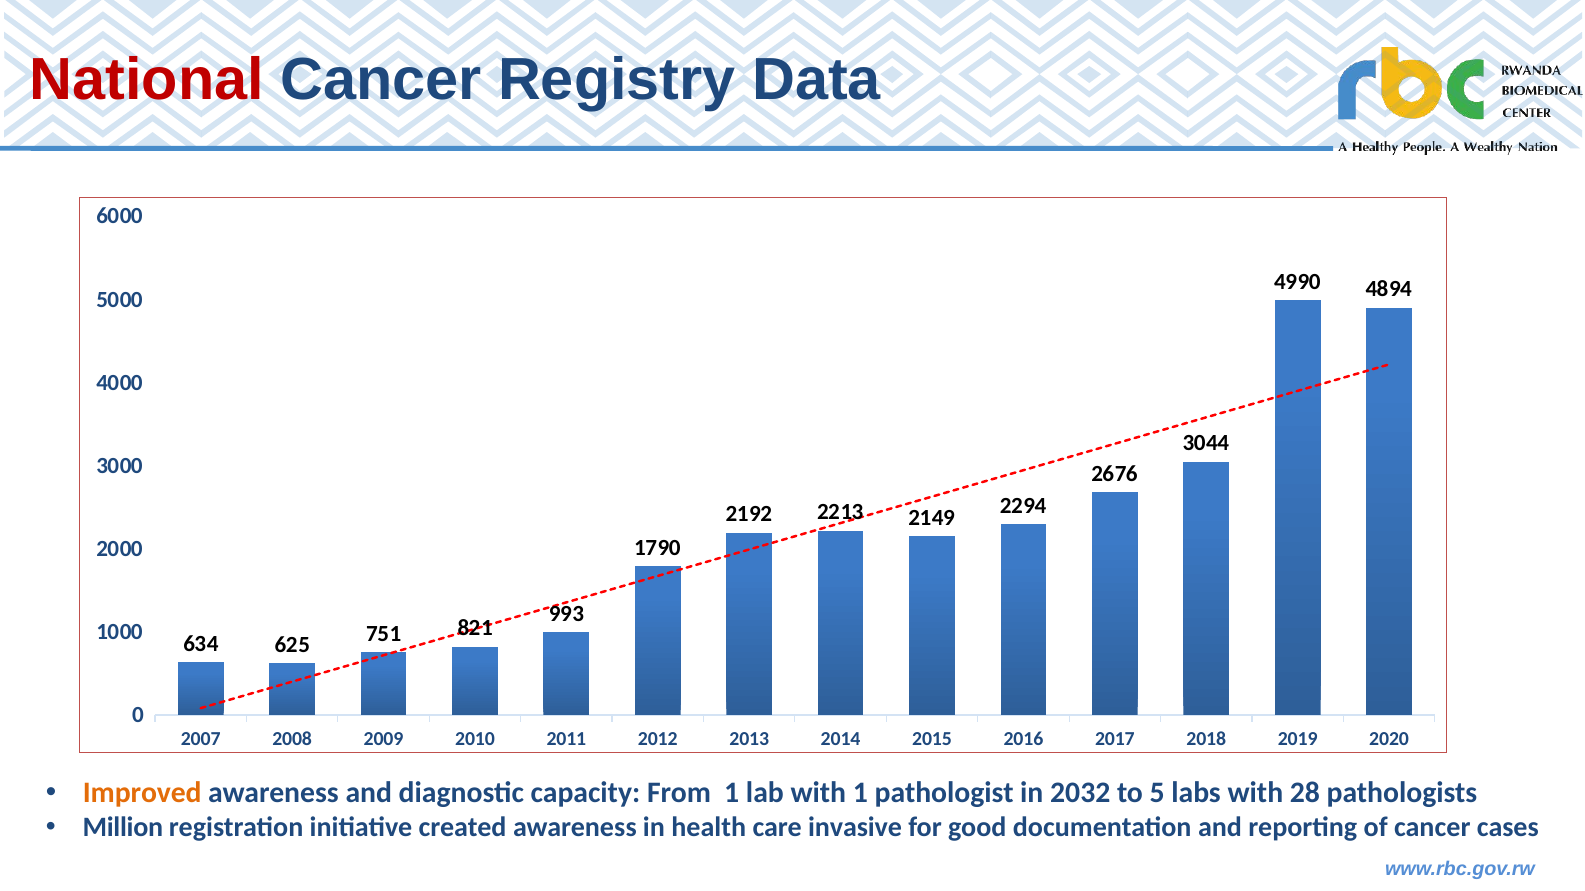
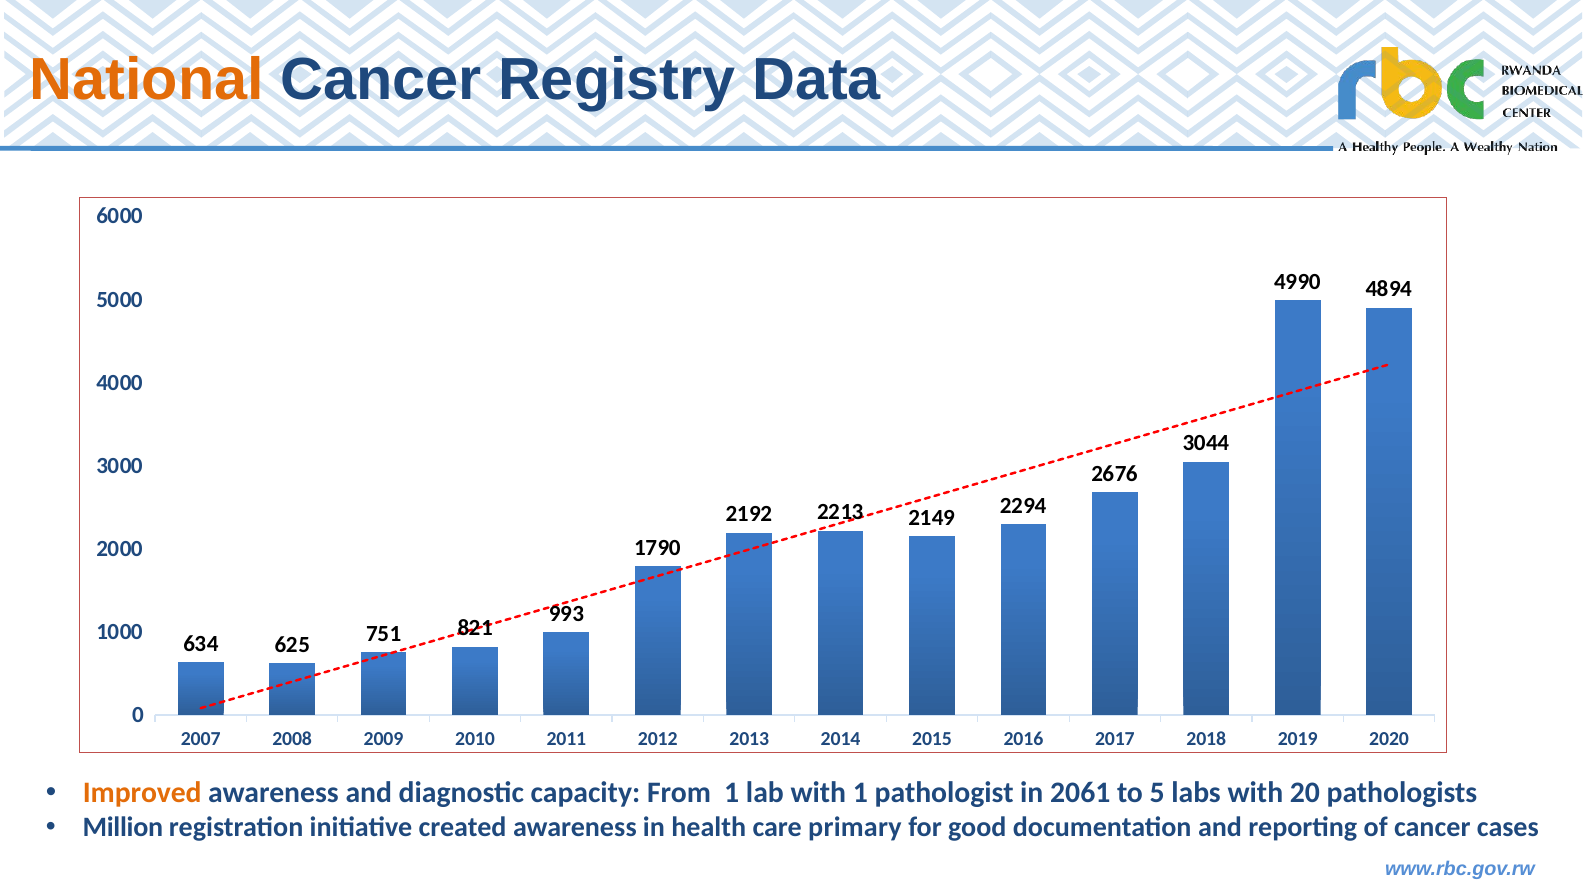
National colour: red -> orange (147, 79)
2032: 2032 -> 2061 (1080, 794)
28: 28 -> 20 (1305, 794)
invasive: invasive -> primary (855, 828)
